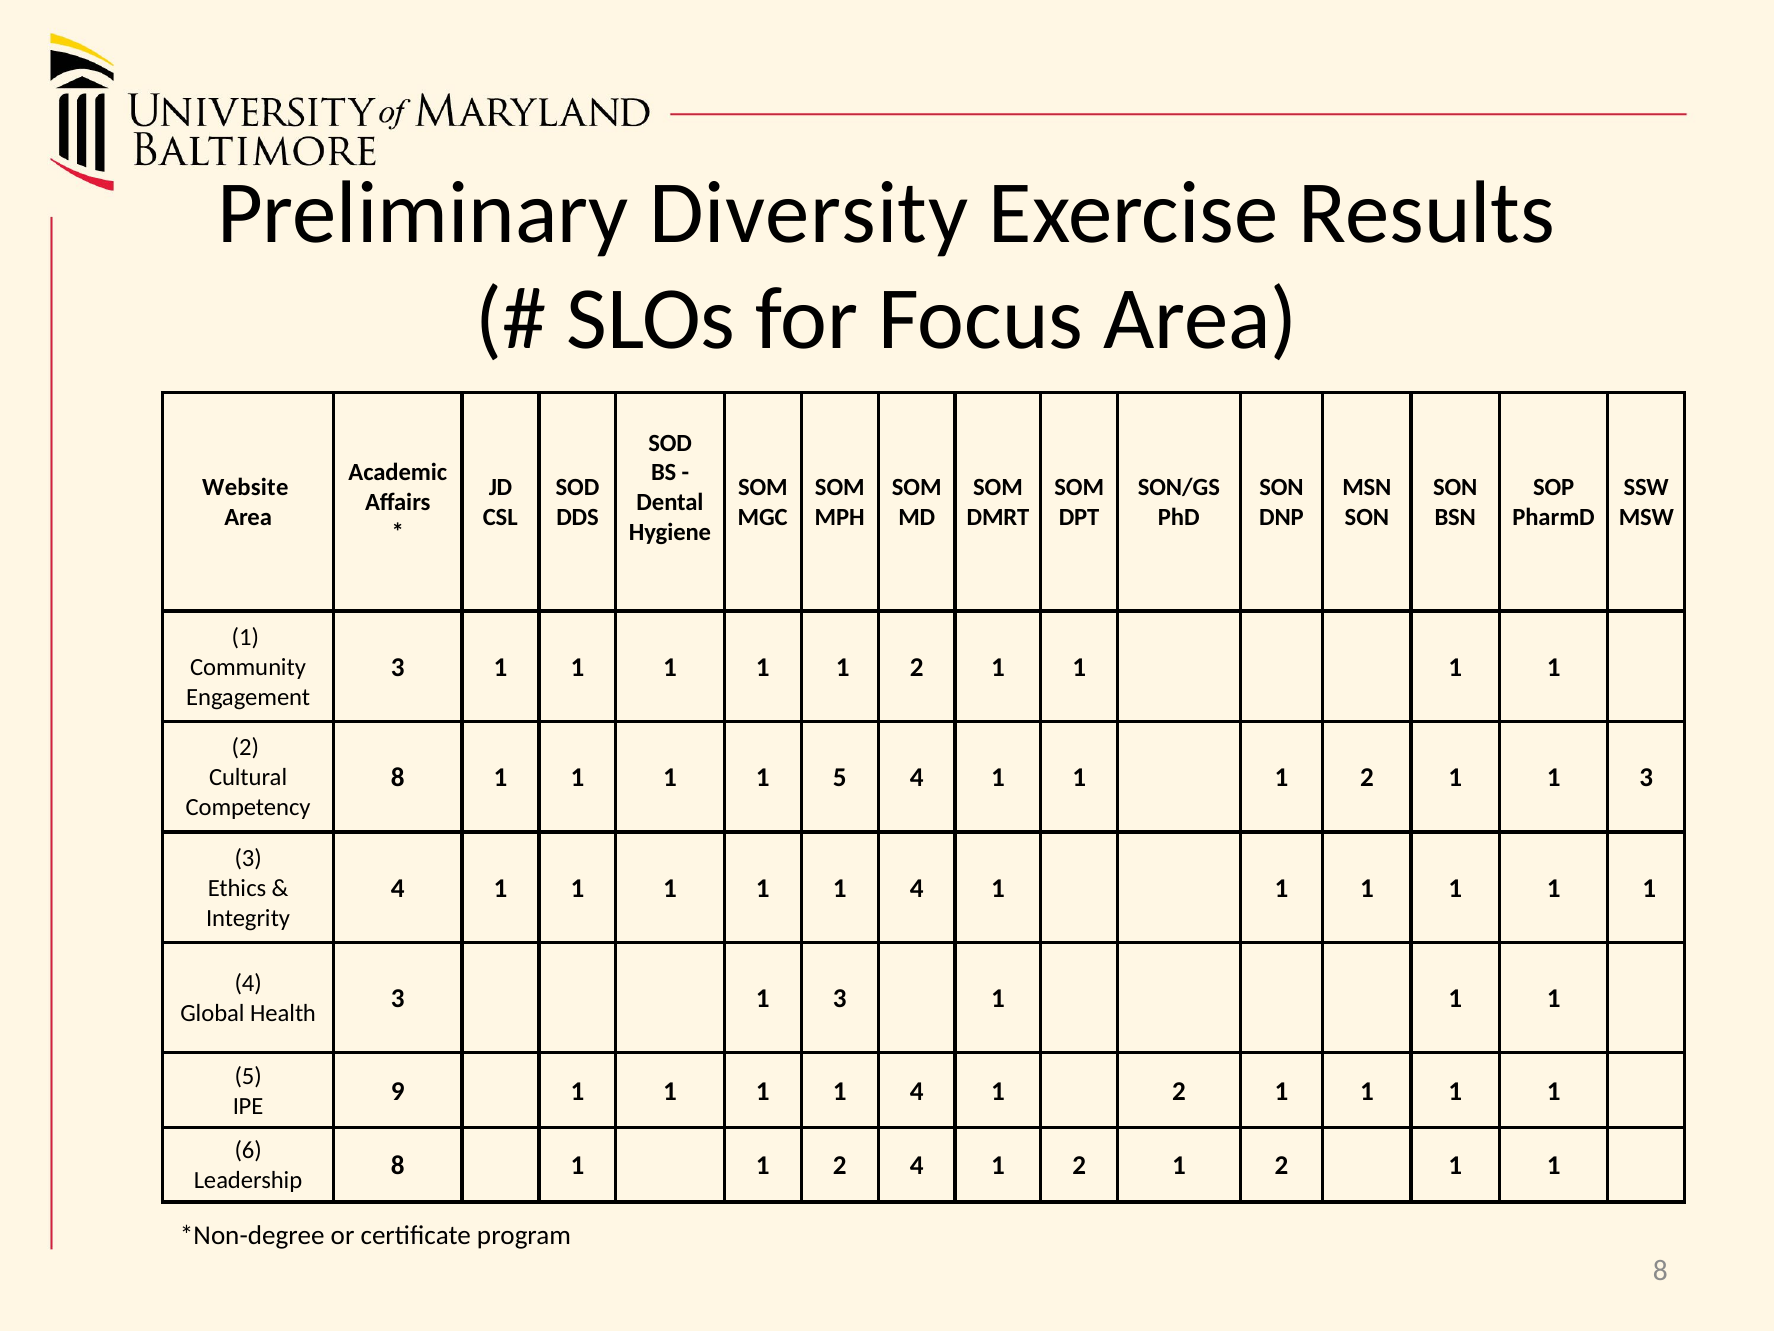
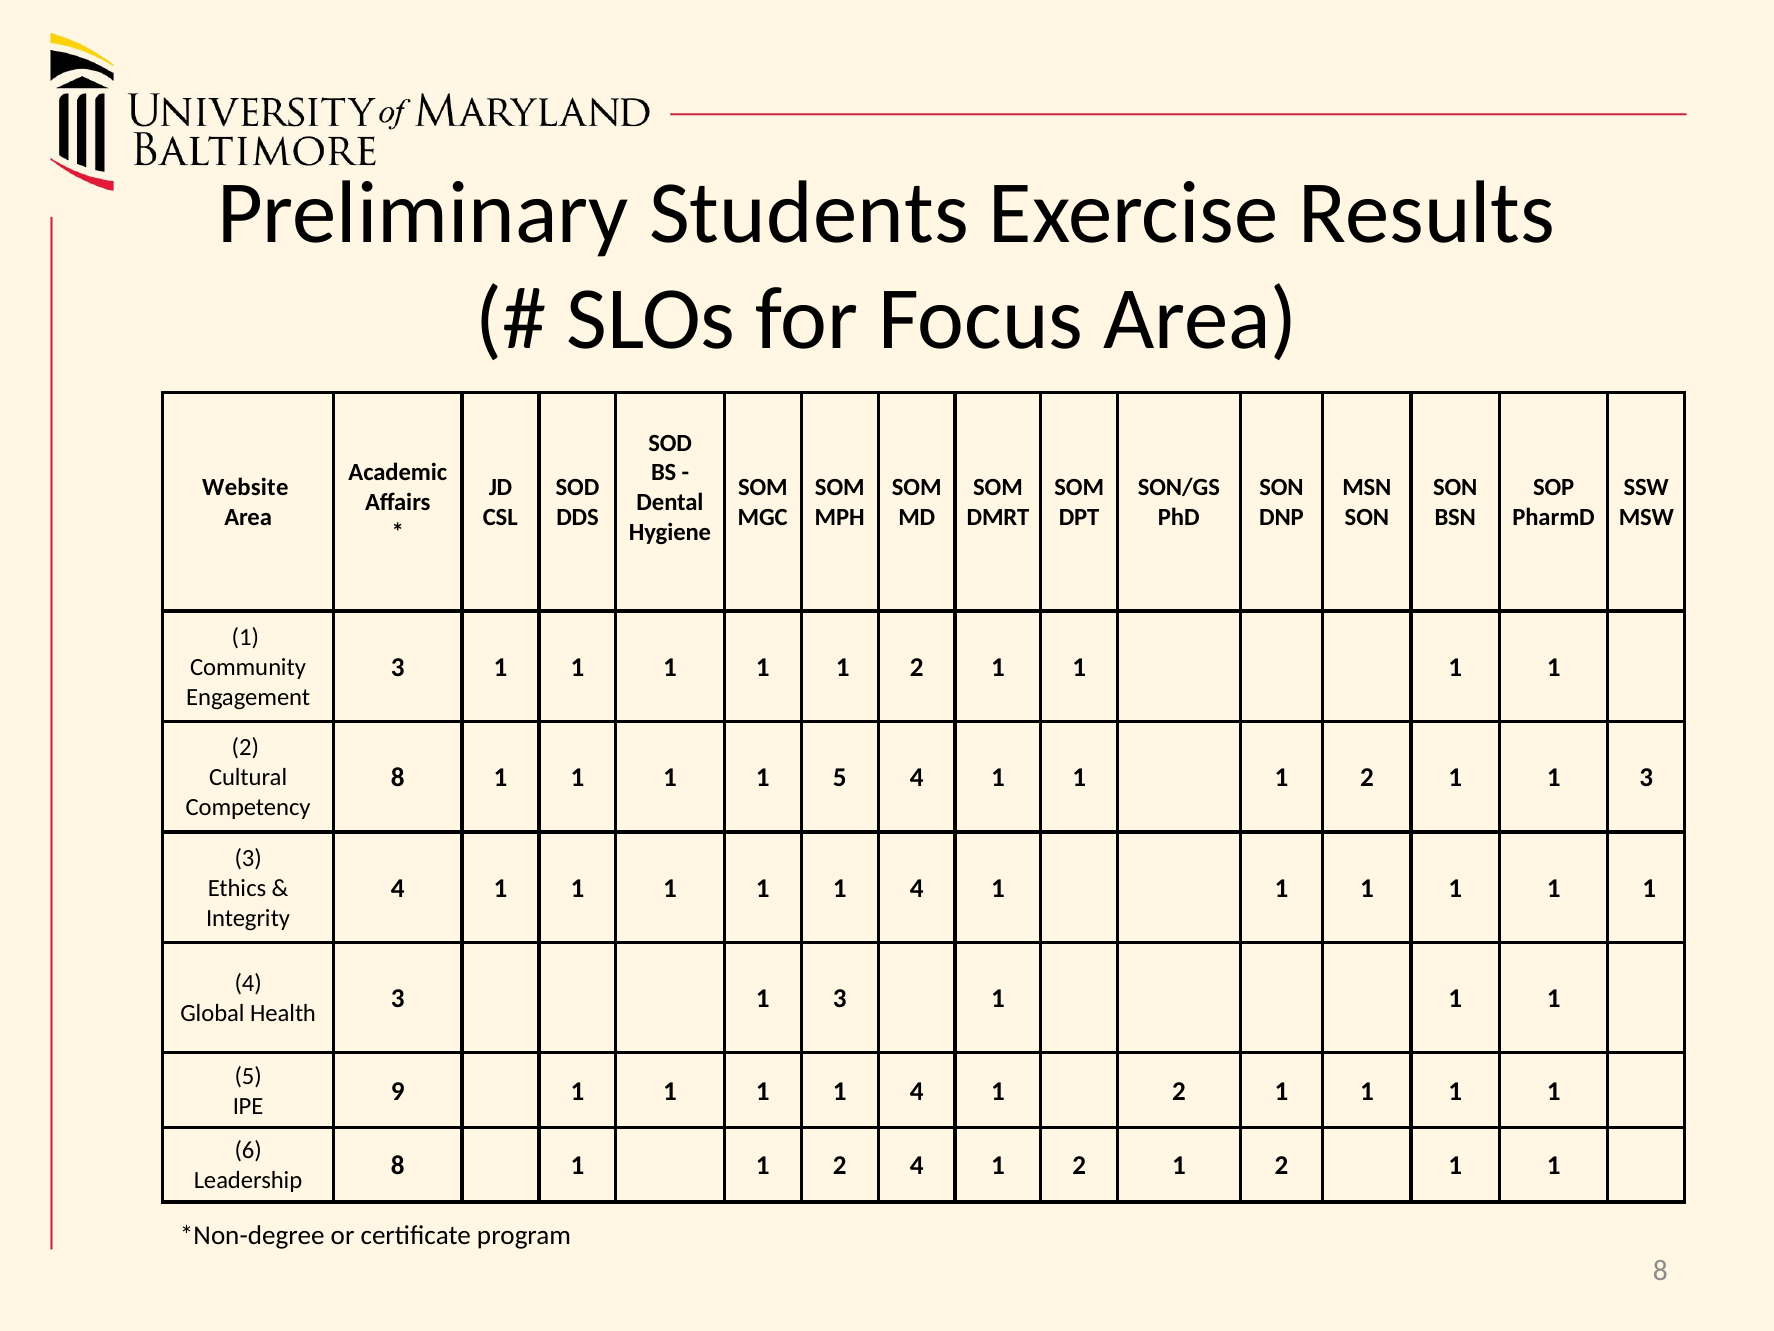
Diversity: Diversity -> Students (809, 213)
